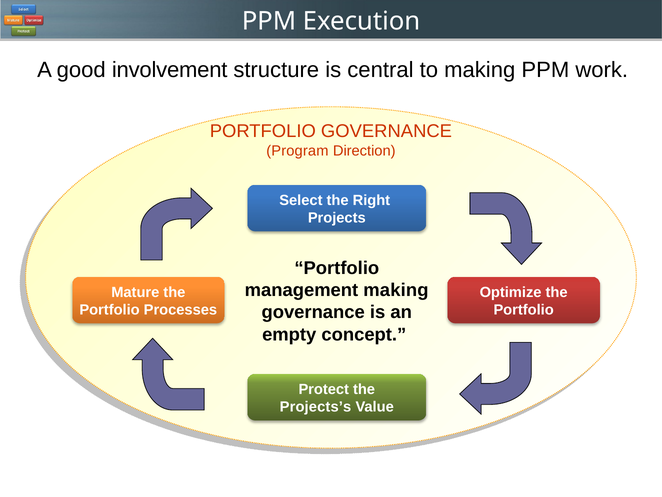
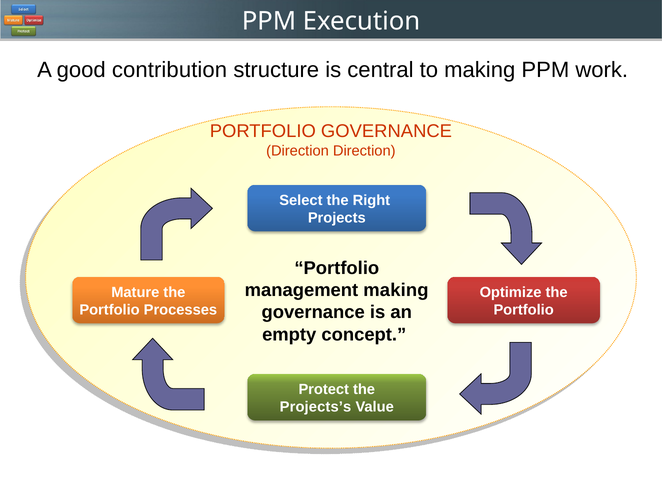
involvement: involvement -> contribution (170, 70)
Program: Program -> Direction (297, 151)
